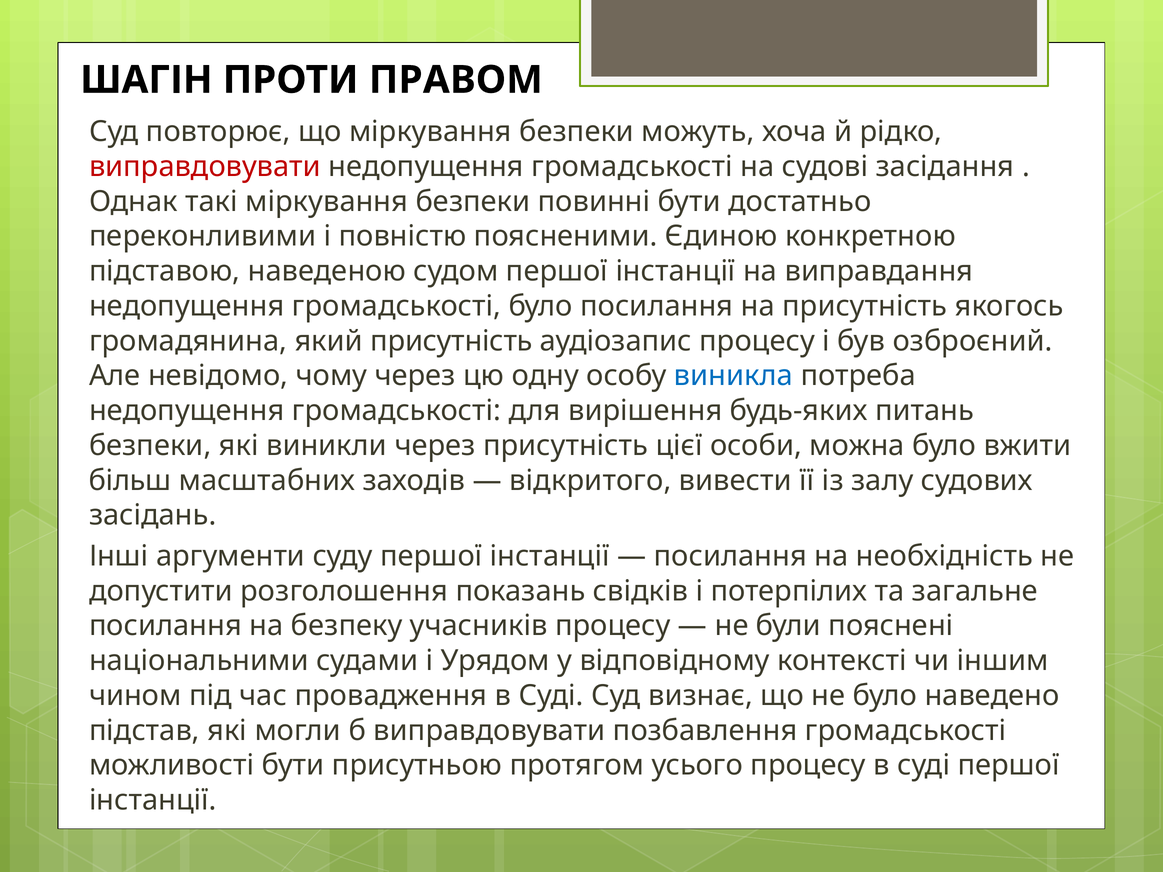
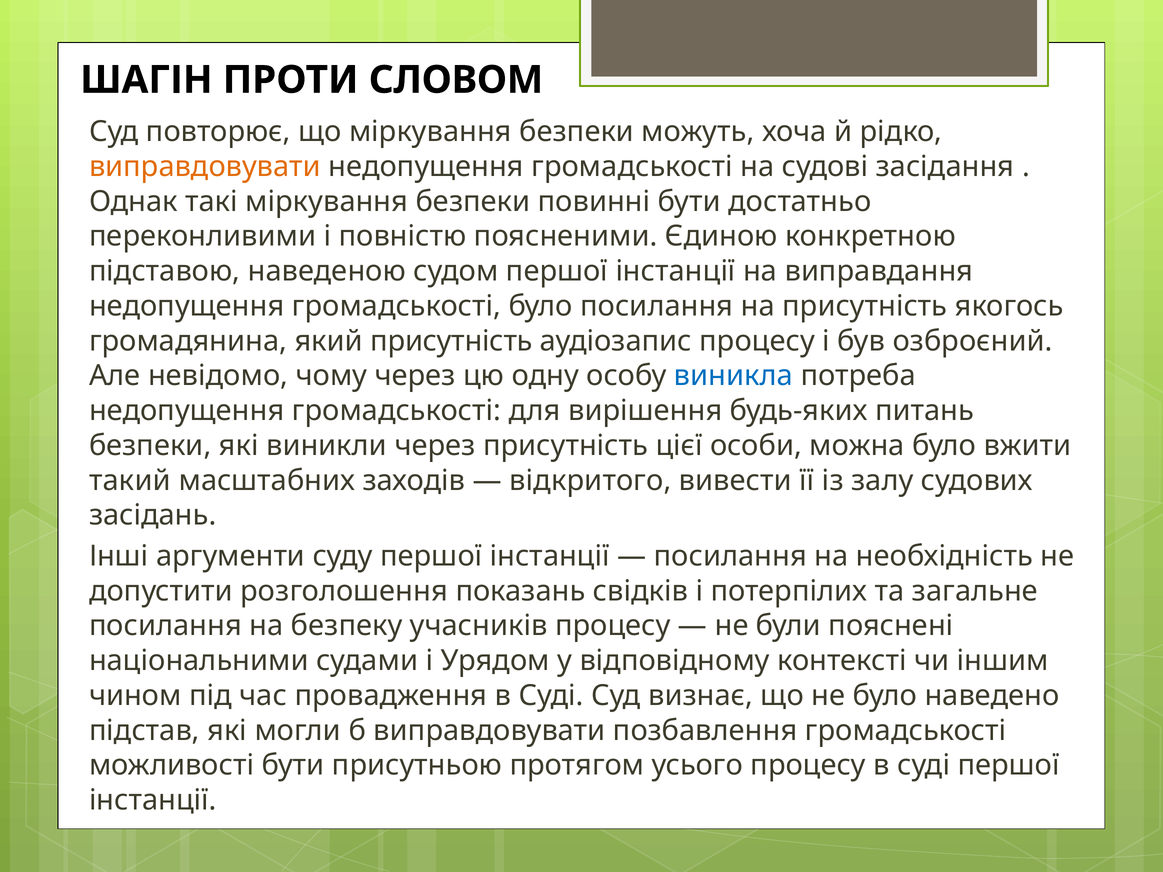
ПРАВОМ: ПРАВОМ -> СЛОВОМ (456, 80)
виправдовувати colour: red -> orange (205, 167)
більш: більш -> такий (130, 481)
